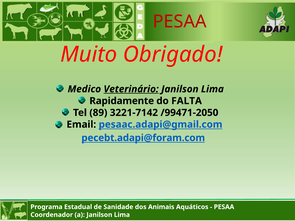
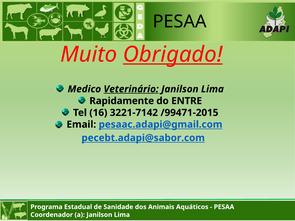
PESAA colour: red -> black (180, 22)
Obrigado underline: none -> present (173, 55)
FALTA: FALTA -> ENTRE (187, 101)
89: 89 -> 16 (98, 113)
/99471-2050: /99471-2050 -> /99471-2015 (189, 113)
pecebt.adapi@foram.com: pecebt.adapi@foram.com -> pecebt.adapi@sabor.com (143, 138)
